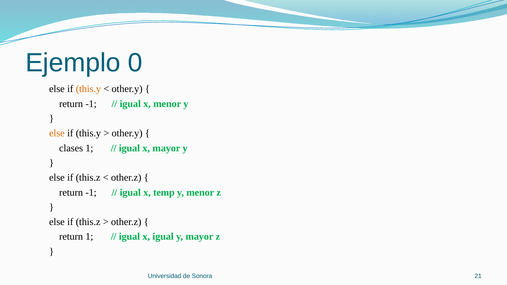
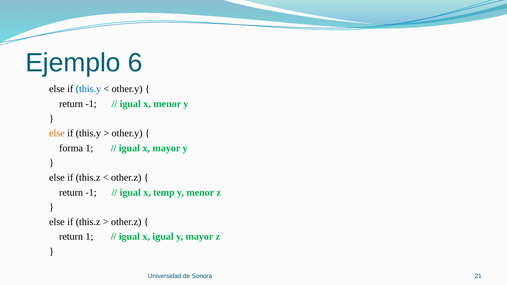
0: 0 -> 6 (135, 63)
this.y colour: orange -> blue (88, 89)
clases: clases -> forma (71, 148)
